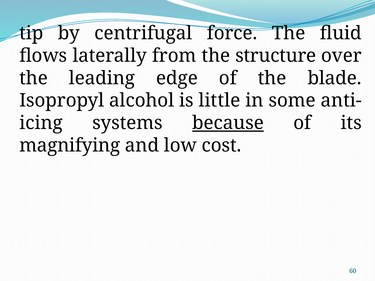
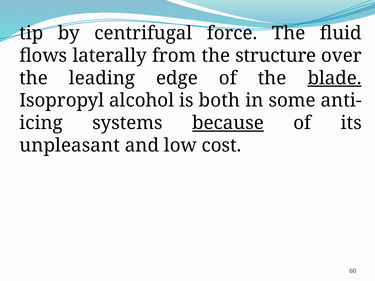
blade underline: none -> present (335, 78)
little: little -> both (219, 101)
magnifying: magnifying -> unpleasant (70, 146)
